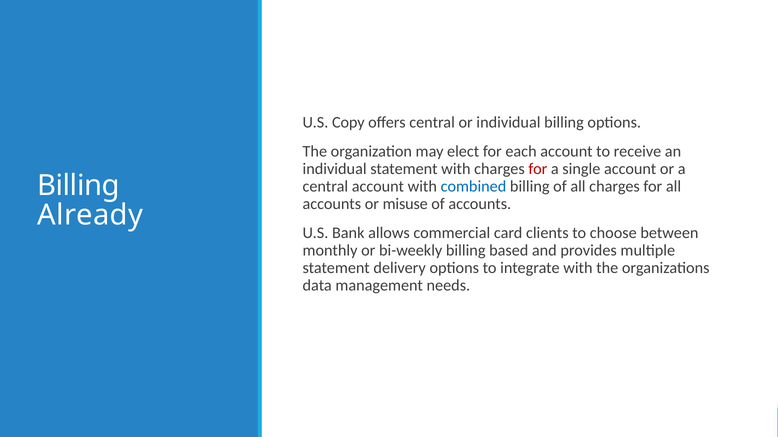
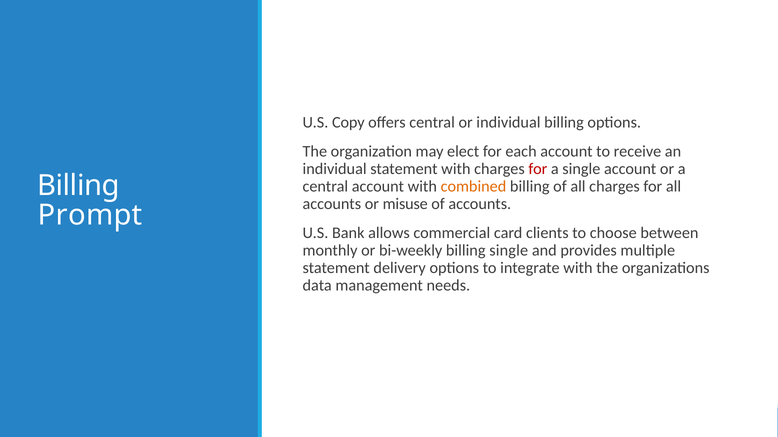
combined colour: blue -> orange (473, 187)
Already: Already -> Prompt (90, 215)
billing based: based -> single (509, 251)
